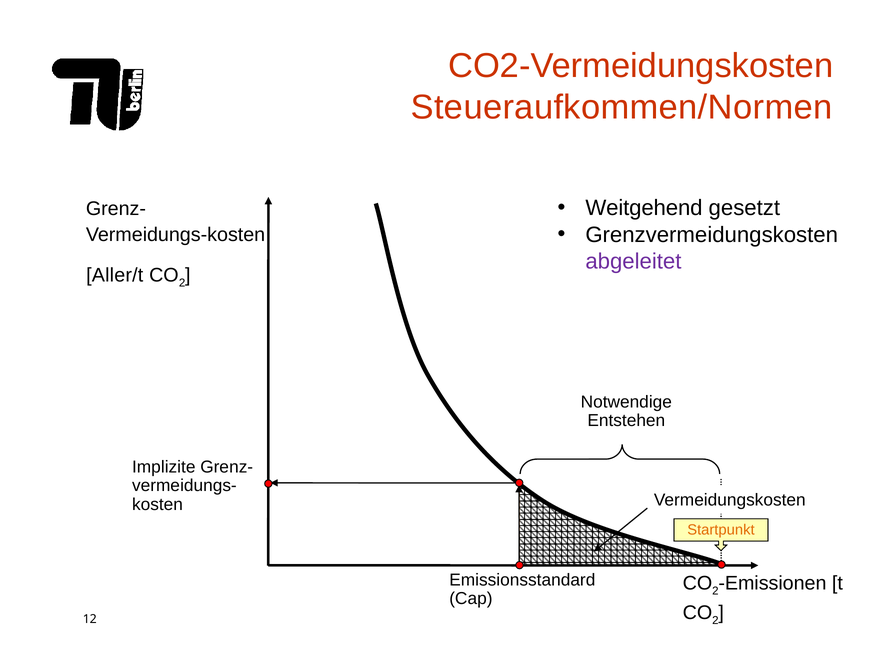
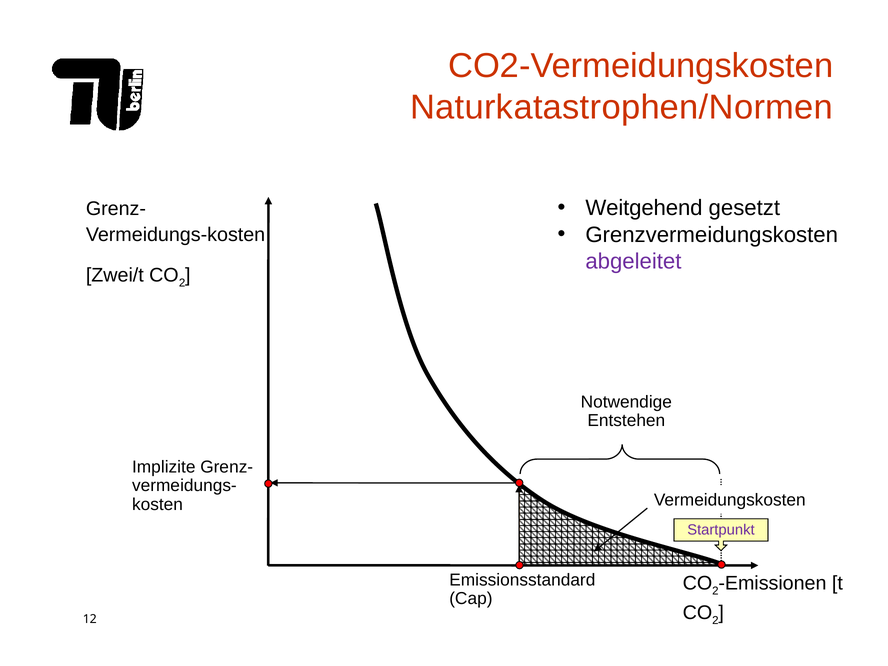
Steueraufkommen/Normen: Steueraufkommen/Normen -> Naturkatastrophen/Normen (622, 107)
Aller/t: Aller/t -> Zwei/t (115, 275)
Startpunkt colour: orange -> purple (721, 530)
